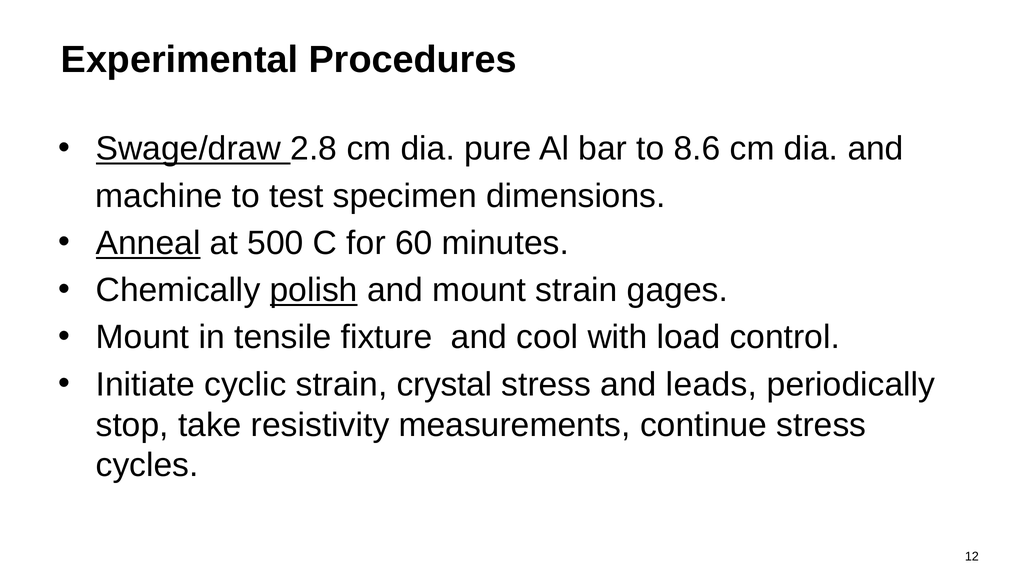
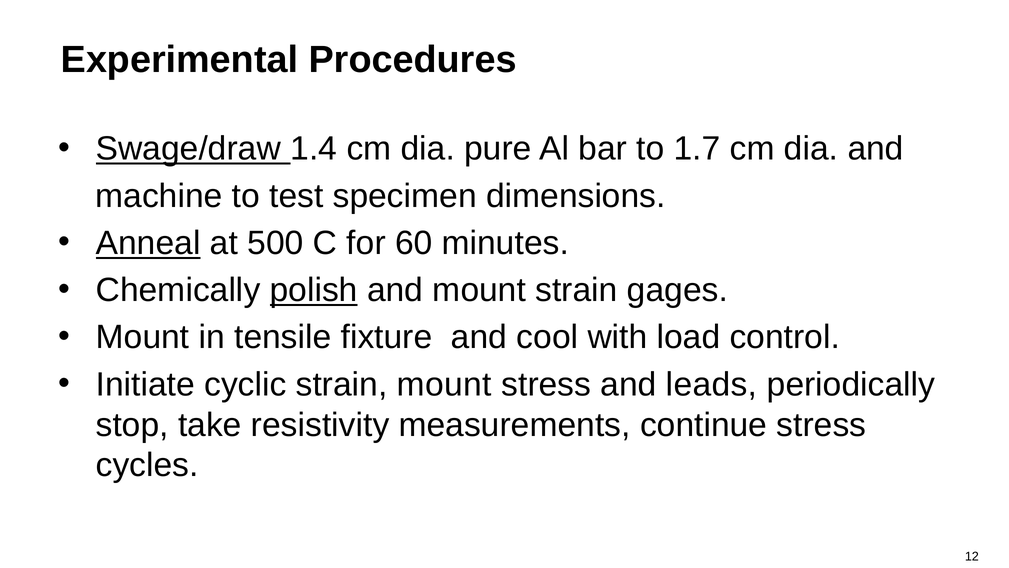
2.8: 2.8 -> 1.4 (314, 149)
8.6: 8.6 -> 1.7 (697, 149)
strain crystal: crystal -> mount (444, 384)
